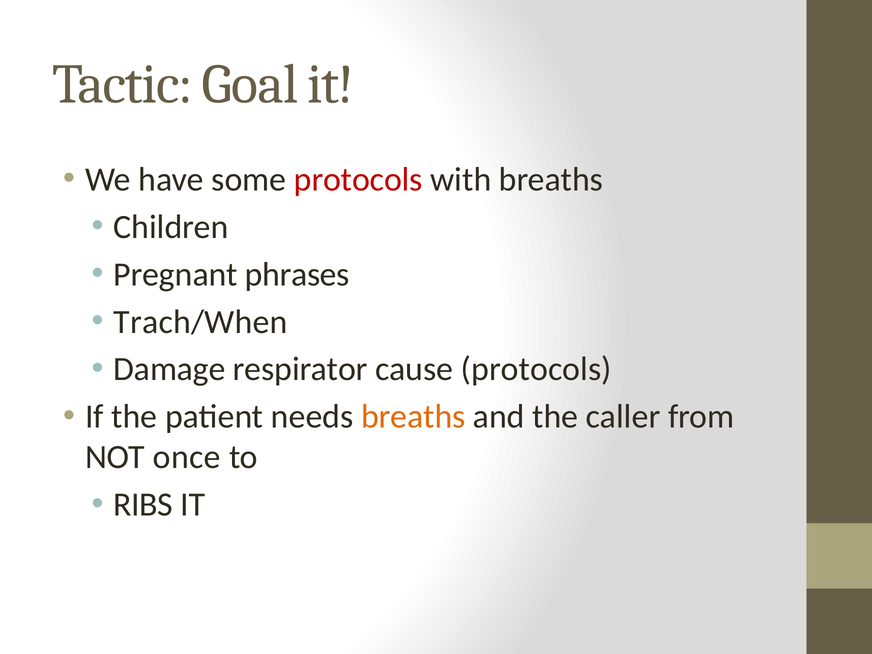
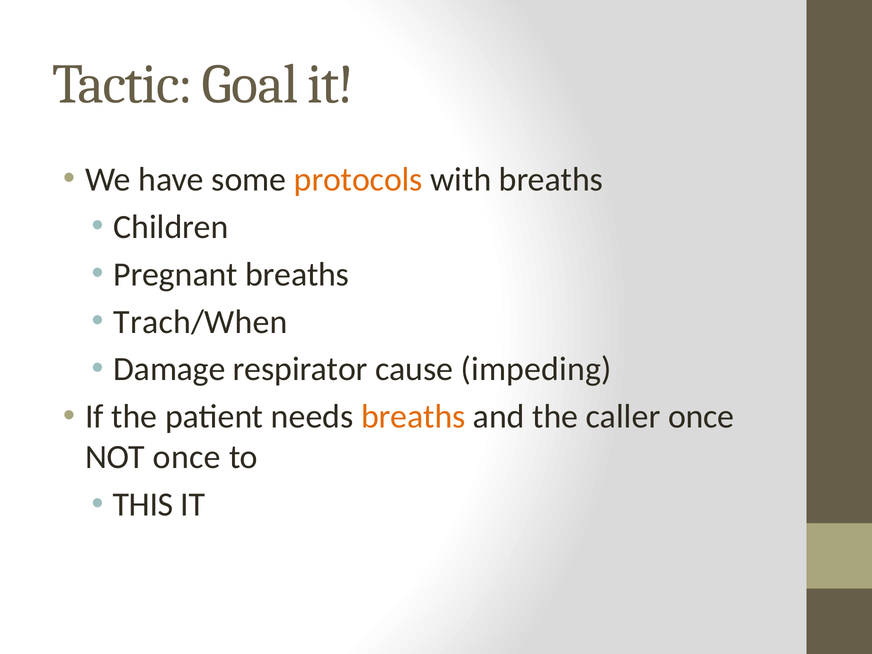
protocols colour: red -> orange (358, 180)
Pregnant phrases: phrases -> breaths (297, 274)
cause protocols: protocols -> impeding (536, 369)
caller from: from -> once (701, 417)
RIBS: RIBS -> THIS (143, 505)
